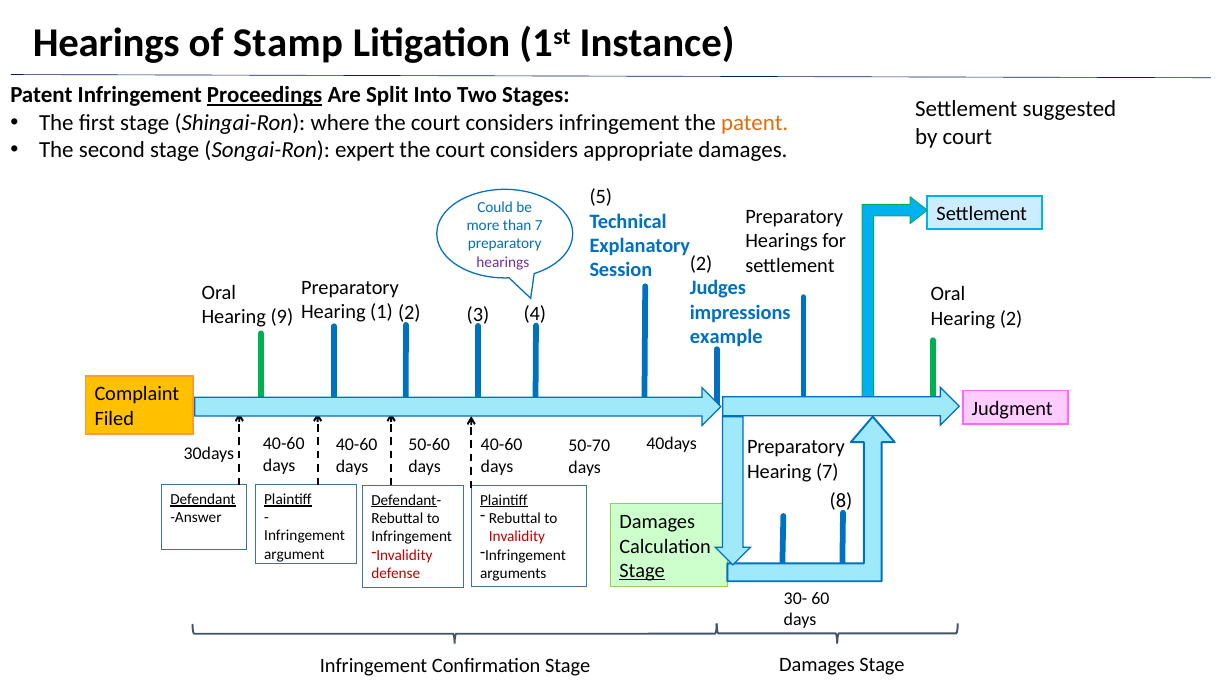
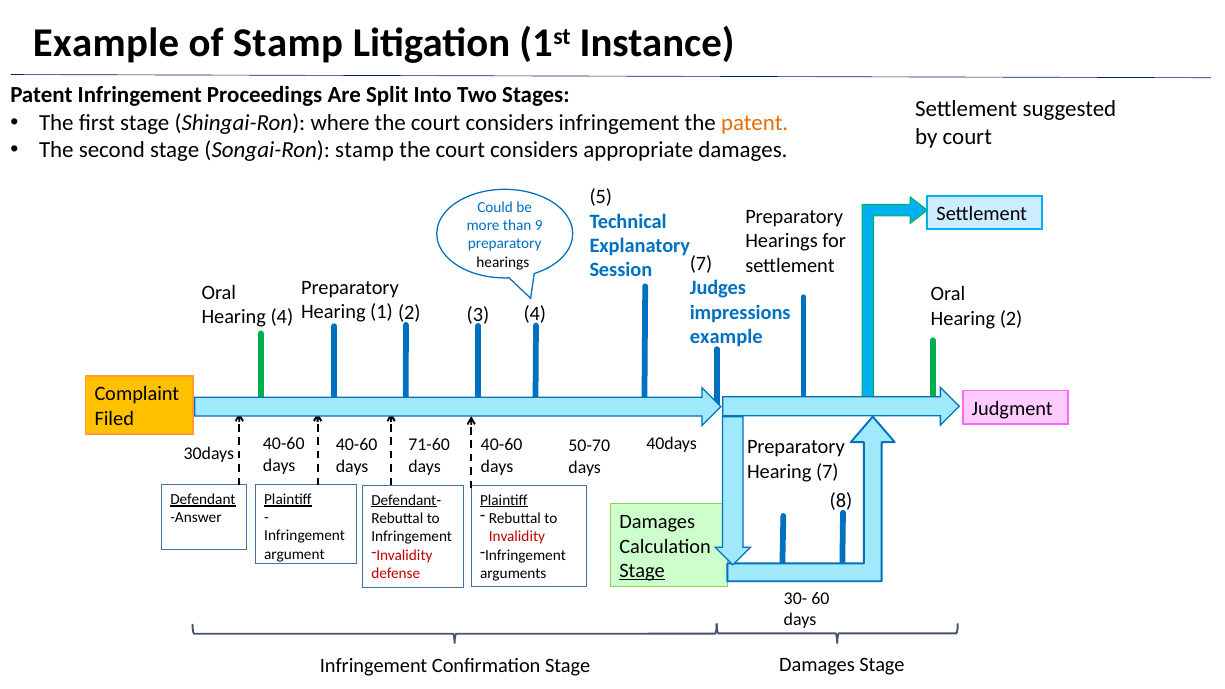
Hearings: Hearings -> Example (106, 43)
Proceedings underline: present -> none (265, 95)
Songai-Ron expert: expert -> stamp (365, 150)
than 7: 7 -> 9 (539, 226)
hearings colour: purple -> black (503, 262)
Session 2: 2 -> 7 (701, 264)
Hearing 9: 9 -> 4 (282, 317)
50-60: 50-60 -> 71-60 (429, 445)
